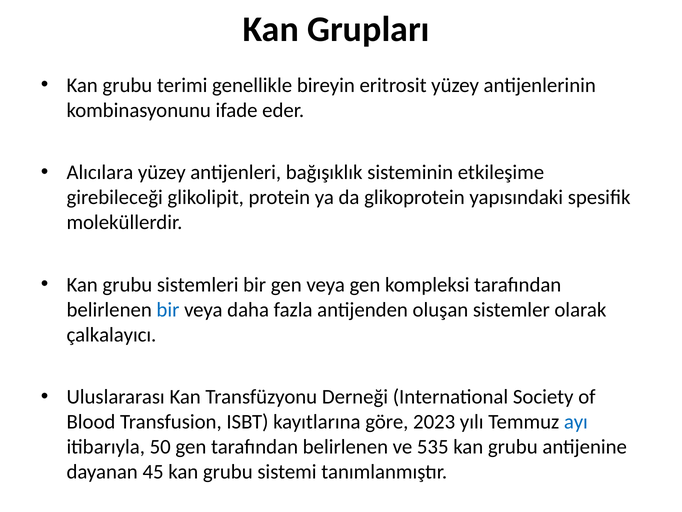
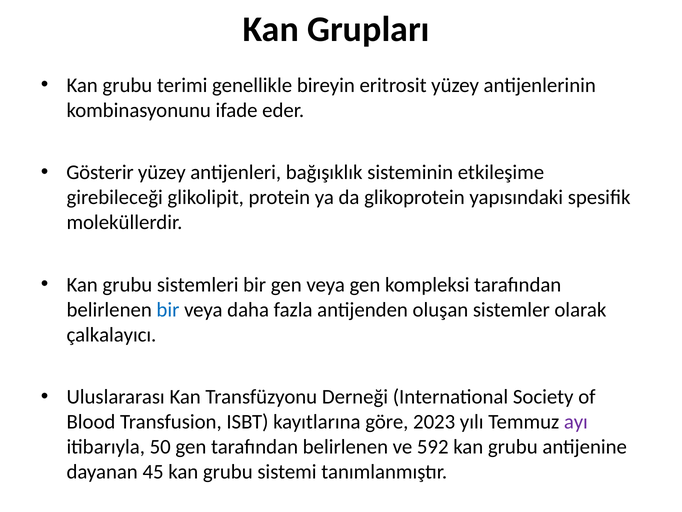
Alıcılara: Alıcılara -> Gösterir (100, 172)
ayı colour: blue -> purple (576, 422)
535: 535 -> 592 (433, 447)
